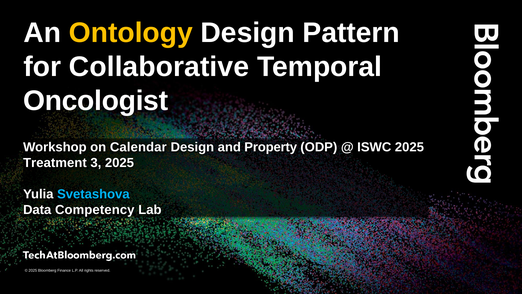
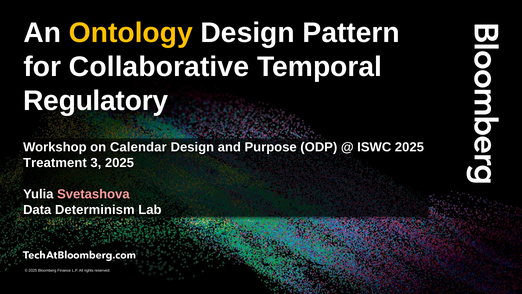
Oncologist: Oncologist -> Regulatory (96, 101)
Property: Property -> Purpose (271, 147)
Svetashova colour: light blue -> pink (93, 194)
Competency: Competency -> Determinism (95, 210)
